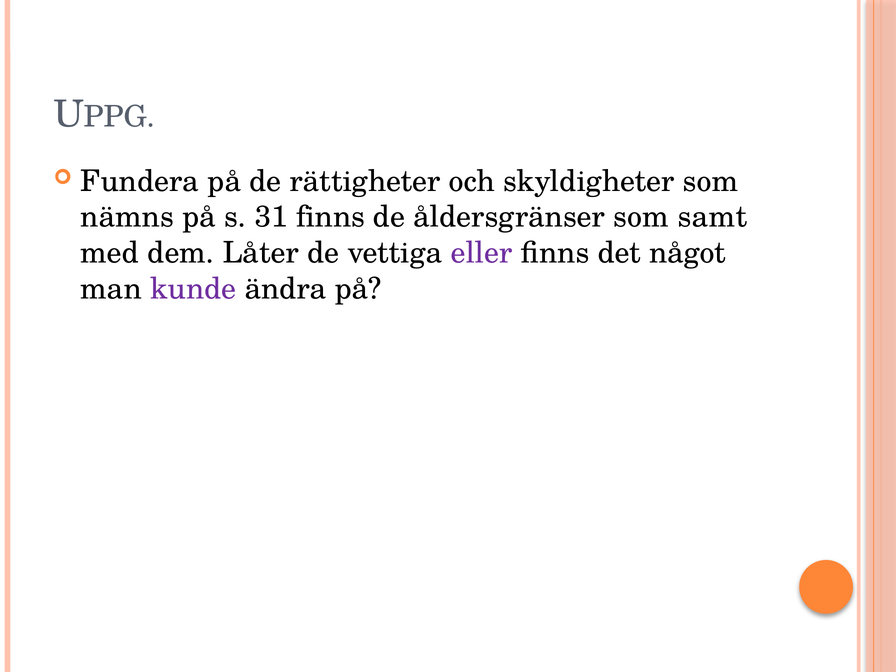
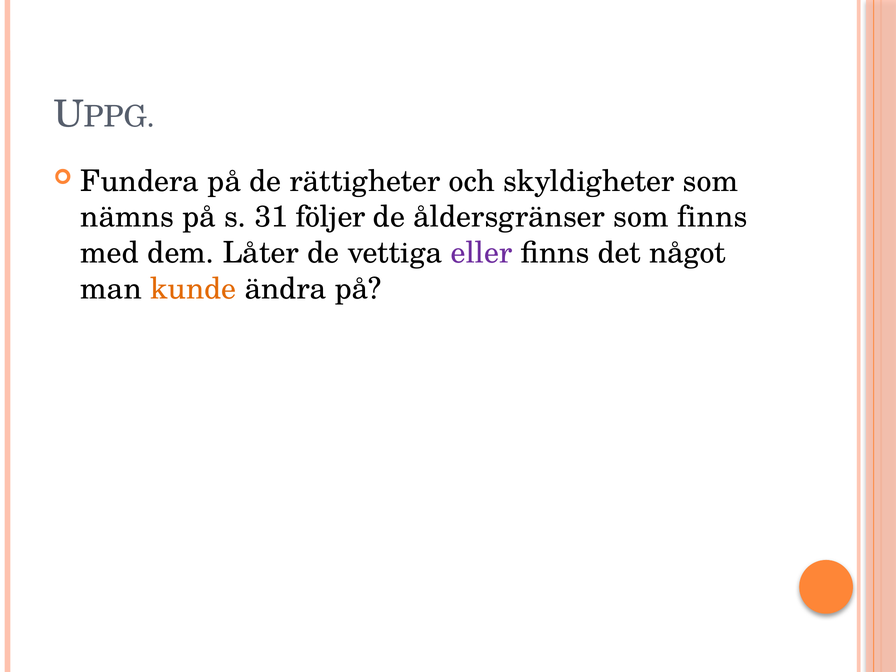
31 finns: finns -> följer (331, 217)
som samt: samt -> finns (712, 217)
kunde colour: purple -> orange (193, 289)
